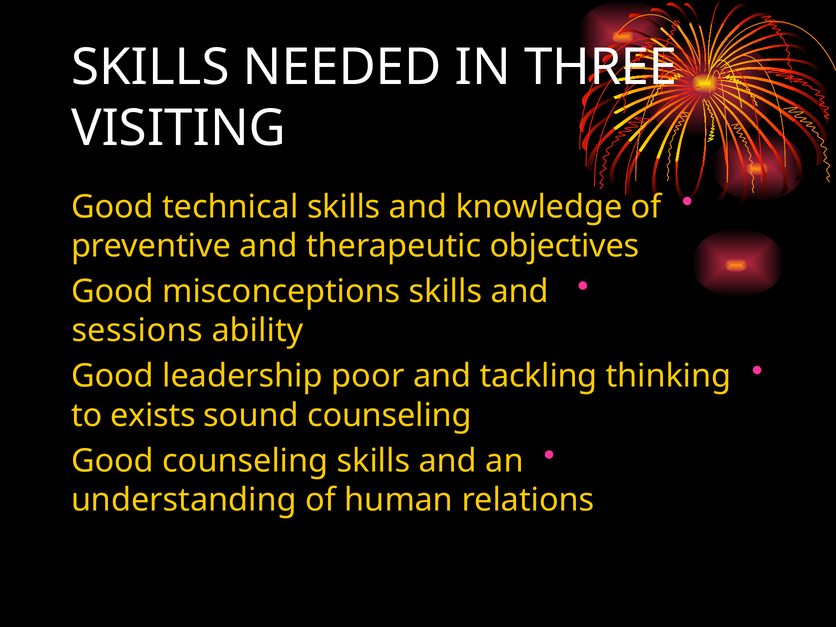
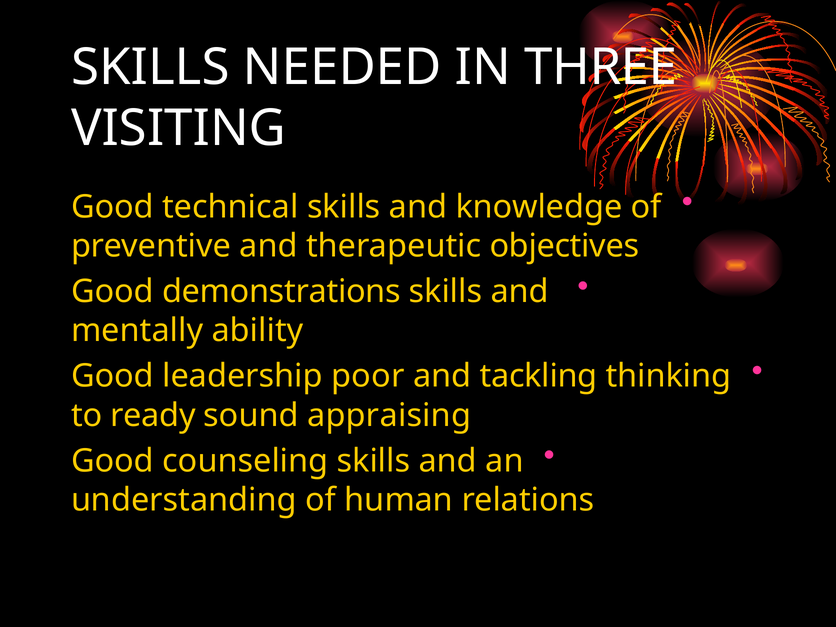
misconceptions: misconceptions -> demonstrations (281, 292)
sessions: sessions -> mentally (137, 331)
exists: exists -> ready (153, 415)
sound counseling: counseling -> appraising (389, 415)
